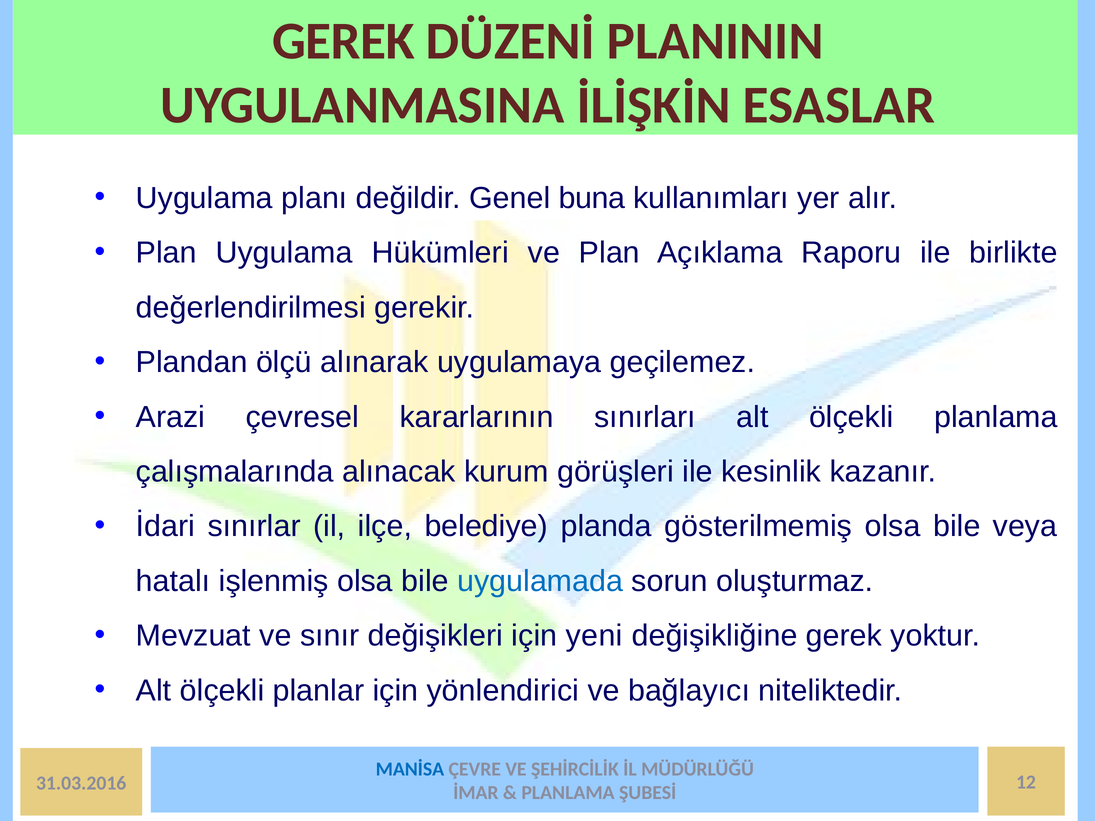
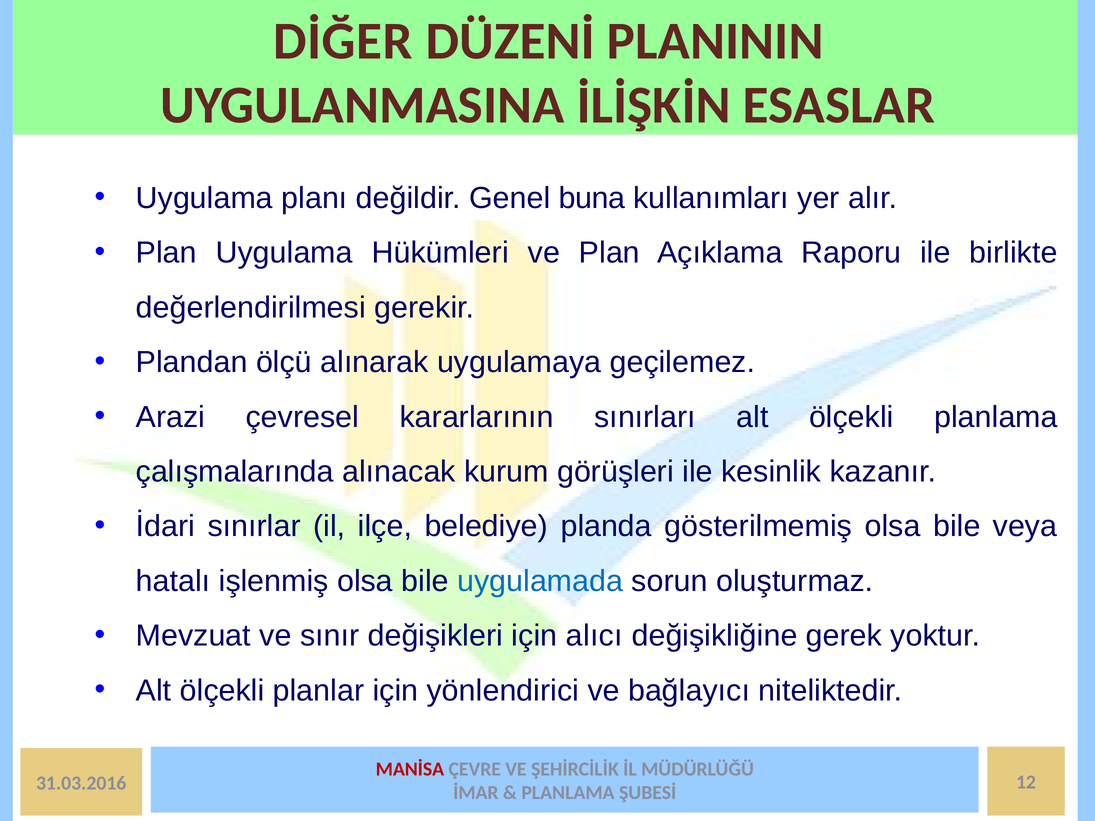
GEREK: GEREK -> DİĞER (343, 41)
yeni: yeni -> alıcı (594, 636)
MANİSA colour: blue -> red (410, 769)
